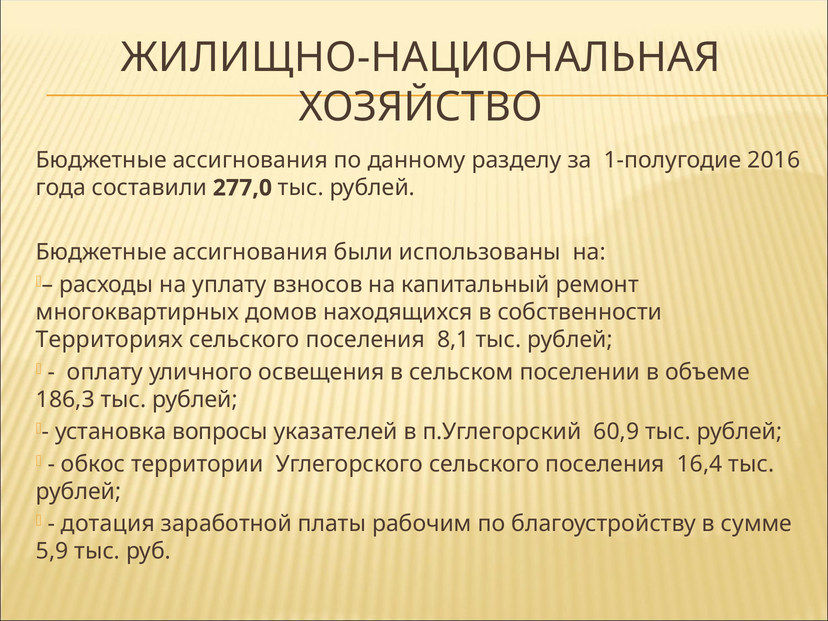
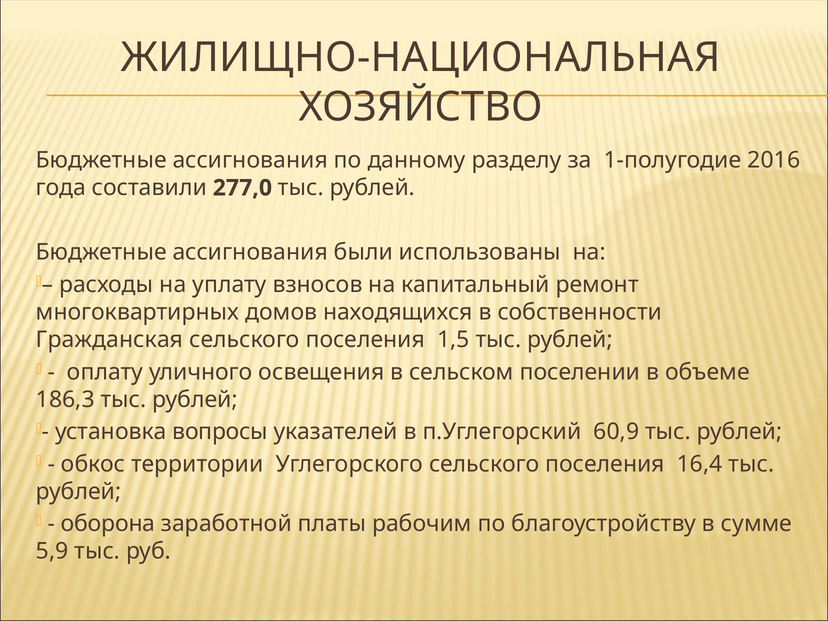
Территориях: Территориях -> Гражданская (110, 340)
8,1: 8,1 -> 1,5 (453, 340)
дотация: дотация -> оборона (108, 524)
